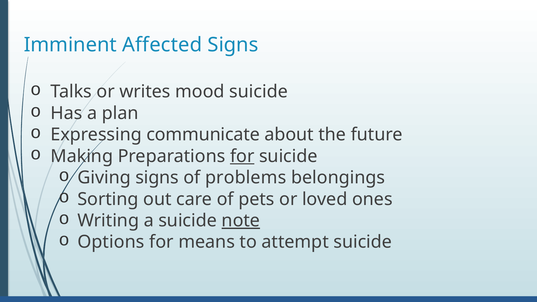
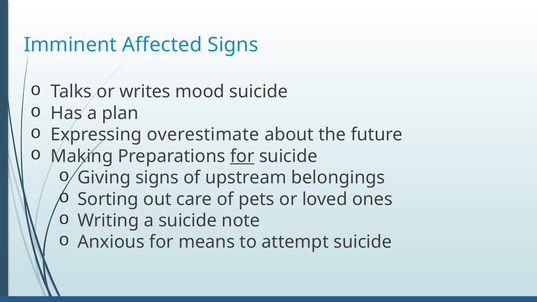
communicate: communicate -> overestimate (203, 135)
problems: problems -> upstream (246, 178)
note underline: present -> none (241, 221)
Options: Options -> Anxious (111, 242)
